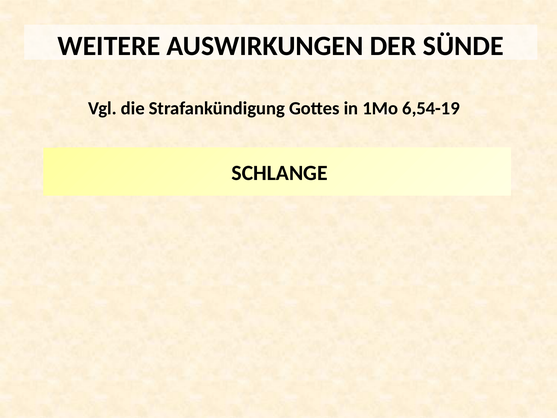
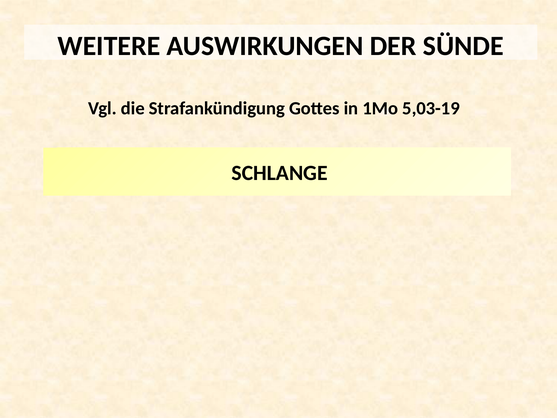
6,54-19: 6,54-19 -> 5,03-19 (431, 108)
